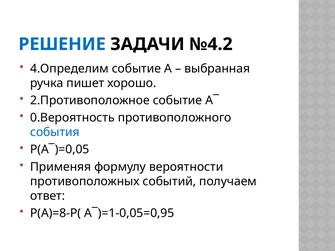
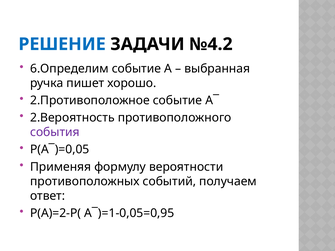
4.Определим: 4.Определим -> 6.Определим (69, 69)
0.Вероятность: 0.Вероятность -> 2.Вероятность (72, 118)
события colour: blue -> purple (55, 132)
Р(А)=8-Р(: Р(А)=8-Р( -> Р(А)=2-Р( (56, 213)
